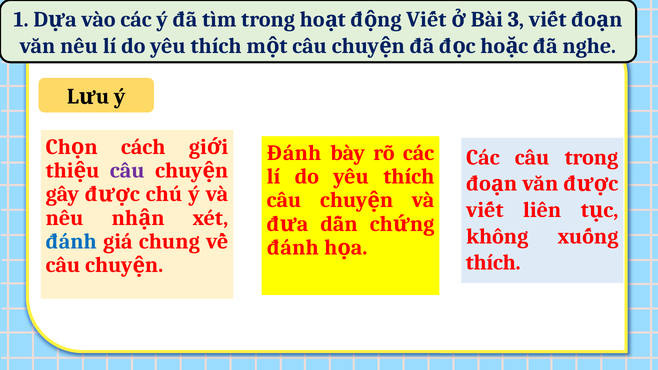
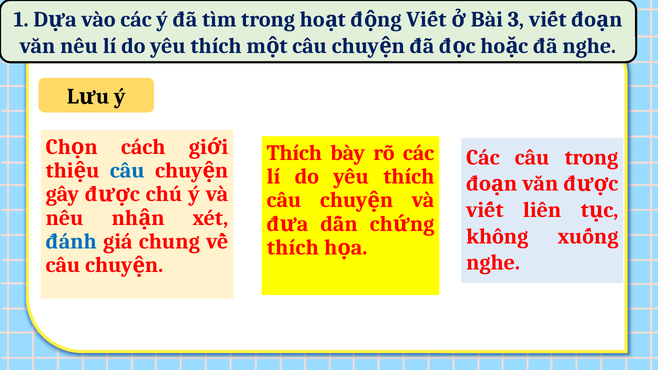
Đánh: Đánh -> Thích (294, 153)
câu colour: purple -> blue (127, 171)
đánh: đánh -> thích (293, 248)
thích: thích -> nghe (493, 263)
